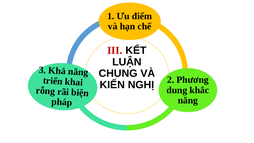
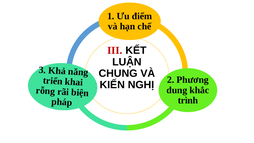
năng: năng -> trình (188, 100)
